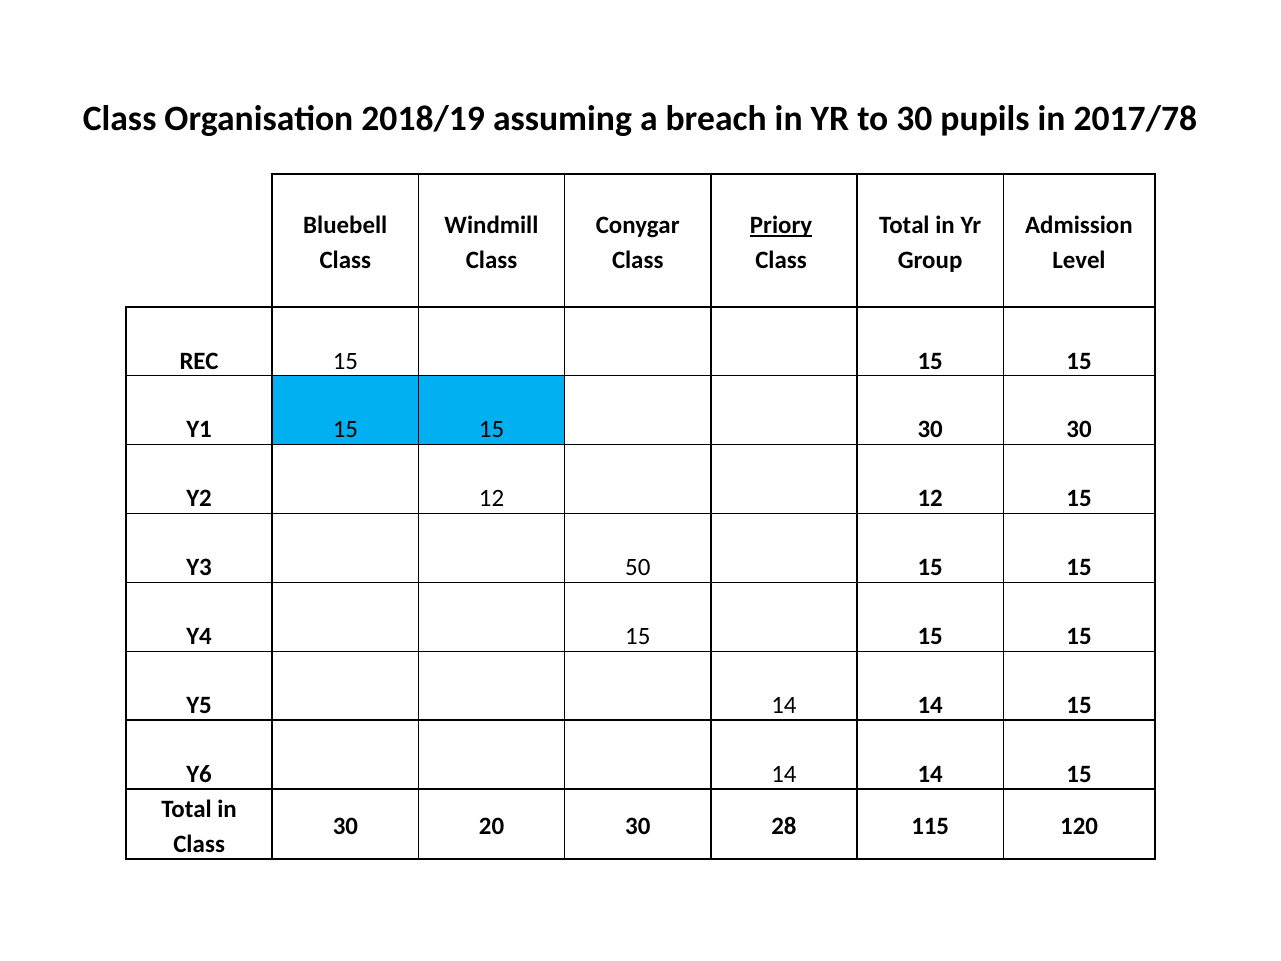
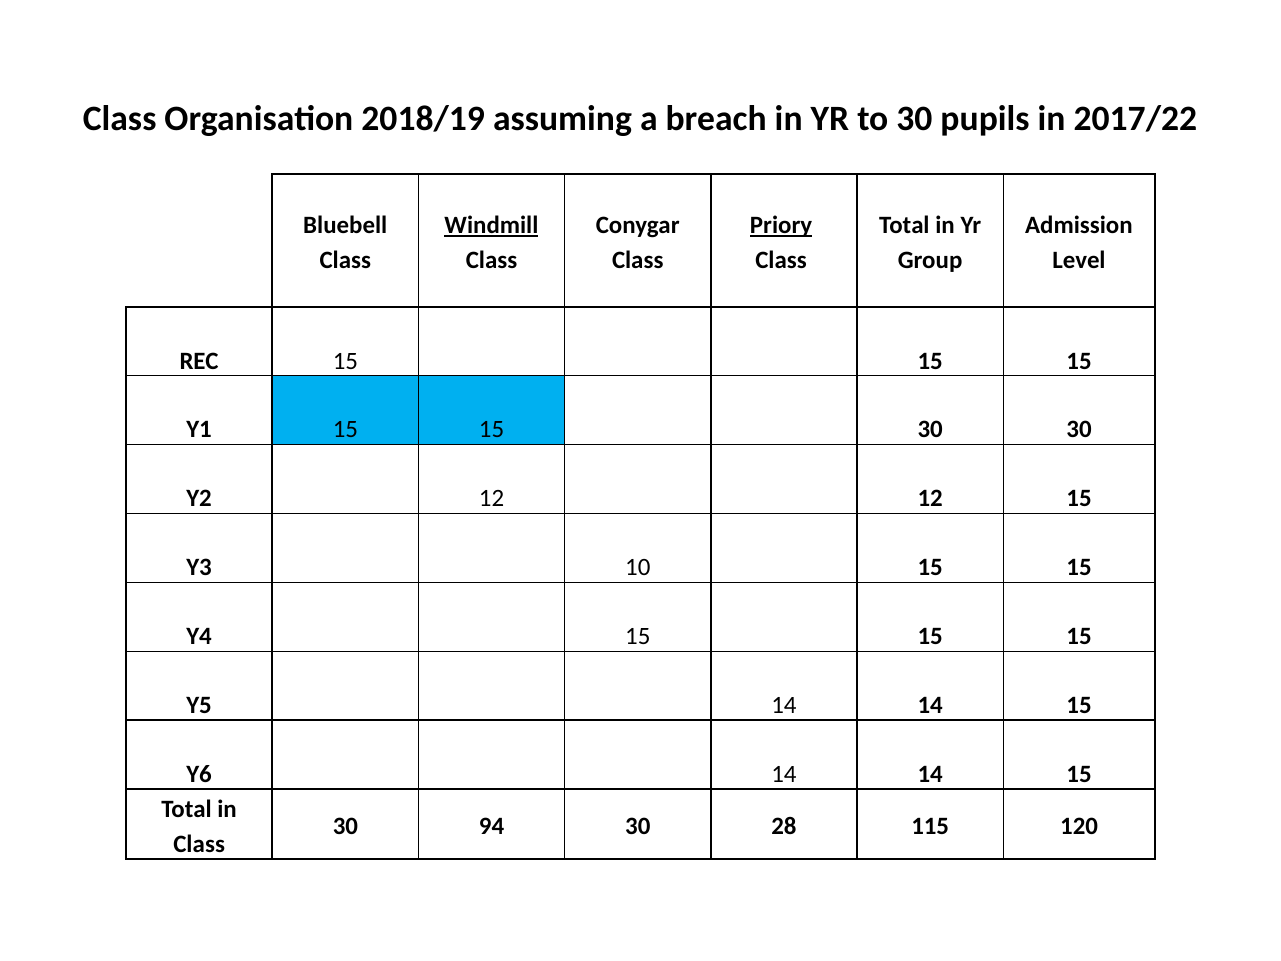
2017/78: 2017/78 -> 2017/22 (1135, 119)
Windmill underline: none -> present (491, 225)
50: 50 -> 10 (638, 567)
20: 20 -> 94 (492, 826)
